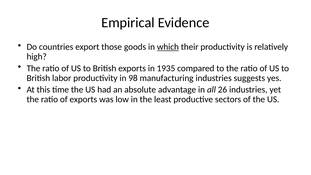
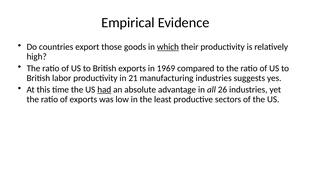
1935: 1935 -> 1969 (166, 68)
98: 98 -> 21 (133, 78)
had underline: none -> present (104, 90)
